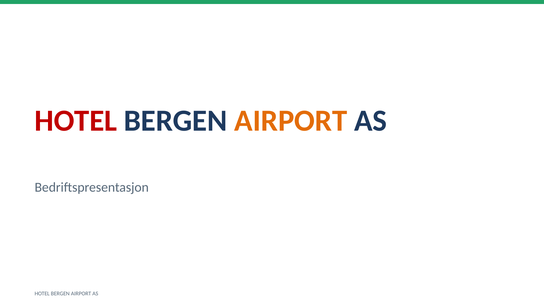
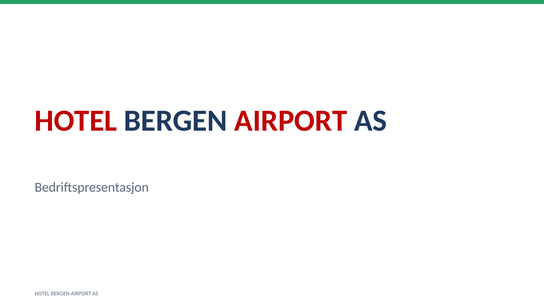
AIRPORT colour: orange -> red (291, 121)
